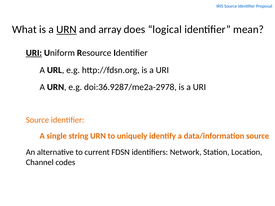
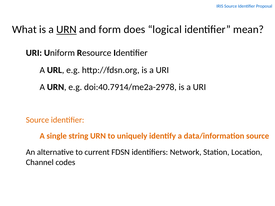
array: array -> form (110, 30)
URI underline: present -> none (34, 53)
doi:36.9287/me2a-2978: doi:36.9287/me2a-2978 -> doi:40.7914/me2a-2978 (130, 87)
